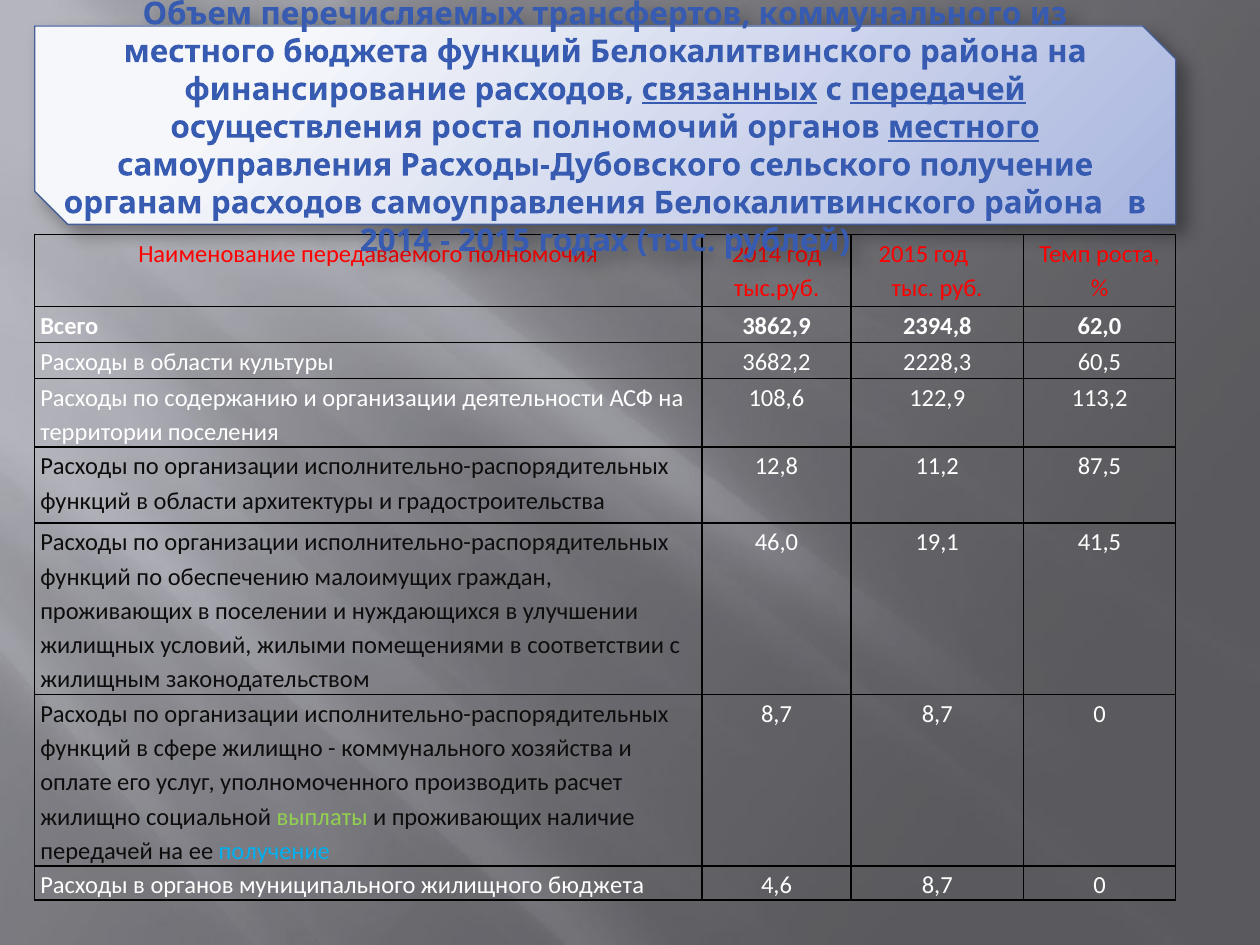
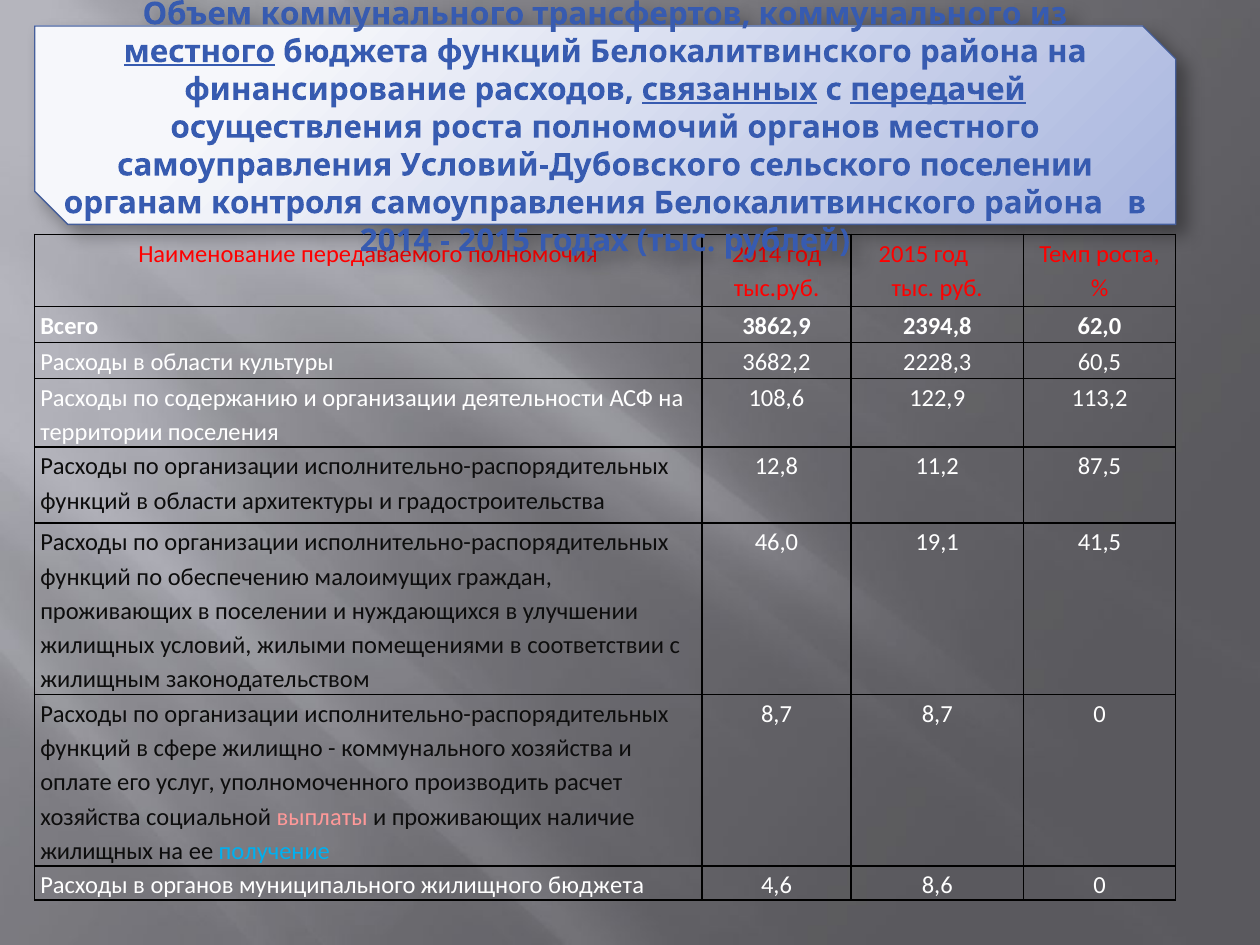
Объем перечисляемых: перечисляемых -> коммунального (392, 14)
местного underline: none -> present (199, 52)
местного underline: present -> none (964, 127)
Расходы-Дубовского: Расходы-Дубовского -> Условий-Дубовского (571, 165)
сельского получение: получение -> поселении (1006, 165)
органам расходов: расходов -> контроля (287, 203)
жилищно: жилищно -> хозяйства (90, 817)
выплаты colour: light green -> pink (322, 817)
передачей: передачей -> жилищных (97, 851)
4,6 8,7: 8,7 -> 8,6 (937, 886)
